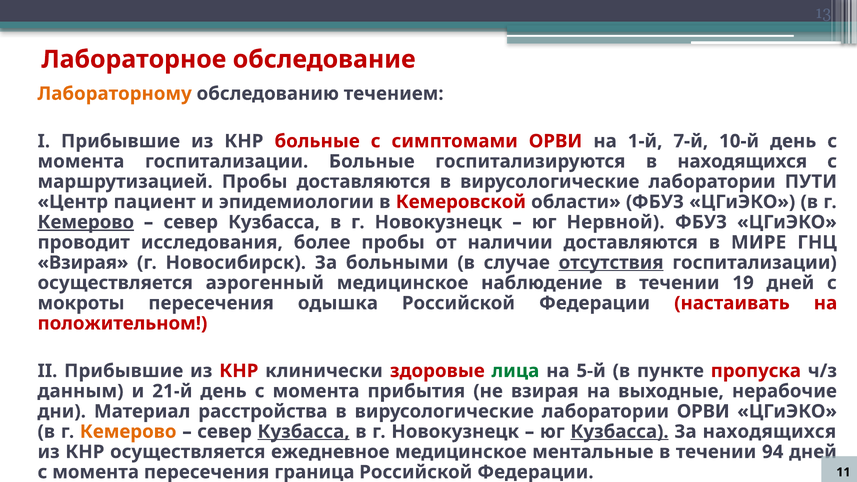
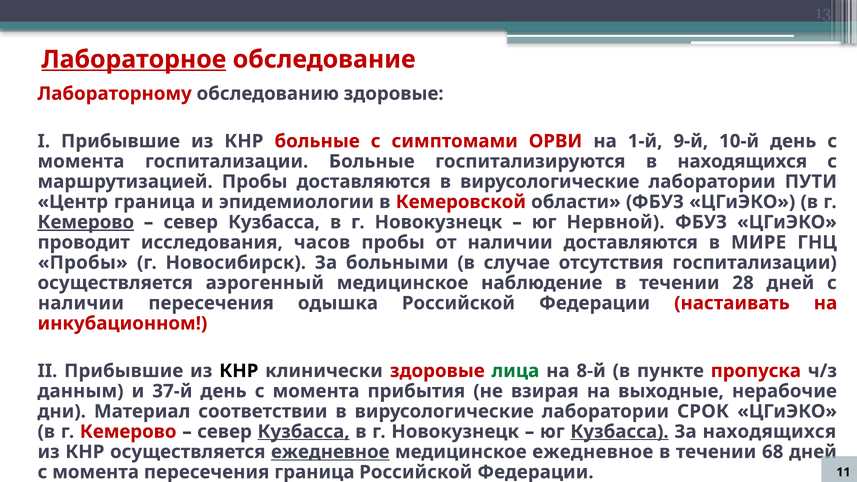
Лабораторное underline: none -> present (134, 59)
Лабораторному colour: orange -> red (115, 94)
обследованию течением: течением -> здоровые (394, 94)
7-й: 7-й -> 9-й (691, 141)
Центр пациент: пациент -> граница (155, 202)
более: более -> часов (322, 242)
Взирая: Взирая -> Пробы (83, 263)
отсутствия underline: present -> none (611, 263)
19: 19 -> 28 (743, 283)
мокроты: мокроты -> наличии (81, 303)
положительном: положительном -> инкубационном (122, 323)
КНР colour: red -> black (239, 371)
5-й: 5-й -> 8-й (591, 371)
21-й: 21-й -> 37-й (172, 391)
расстройства: расстройства -> соответствии (263, 411)
лаборатории ОРВИ: ОРВИ -> СРОК (703, 411)
Кемерово colour: orange -> red (128, 432)
ежедневное underline: none -> present (330, 452)
медицинское ментальные: ментальные -> ежедневное (593, 452)
94: 94 -> 68 (773, 452)
